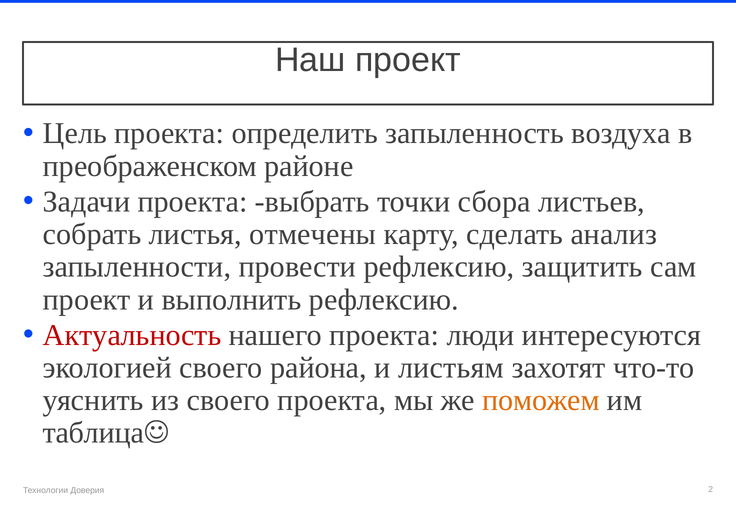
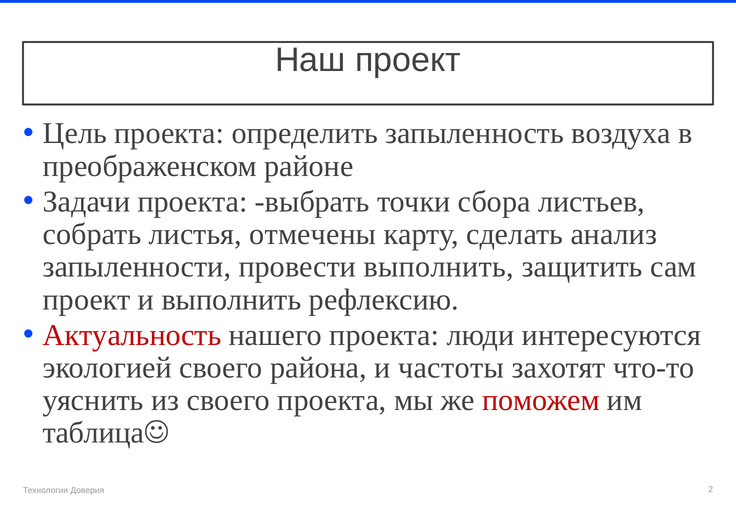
провести рефлексию: рефлексию -> выполнить (439, 267)
листьям: листьям -> частоты (451, 367)
поможем colour: orange -> red (541, 400)
